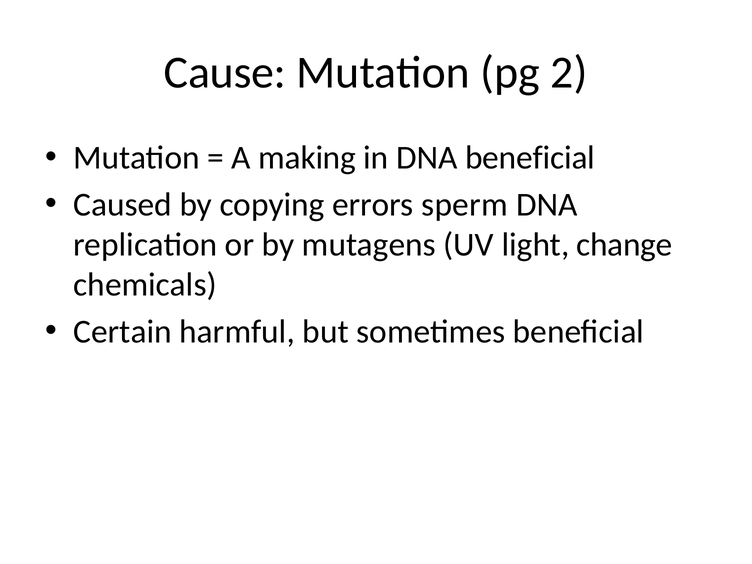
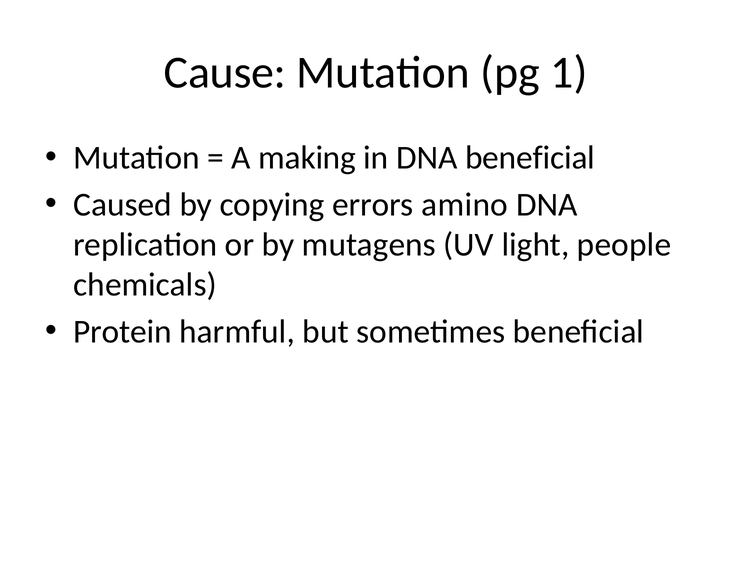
2: 2 -> 1 (569, 73)
sperm: sperm -> amino (465, 205)
change: change -> people (624, 245)
Certain: Certain -> Protein (123, 332)
